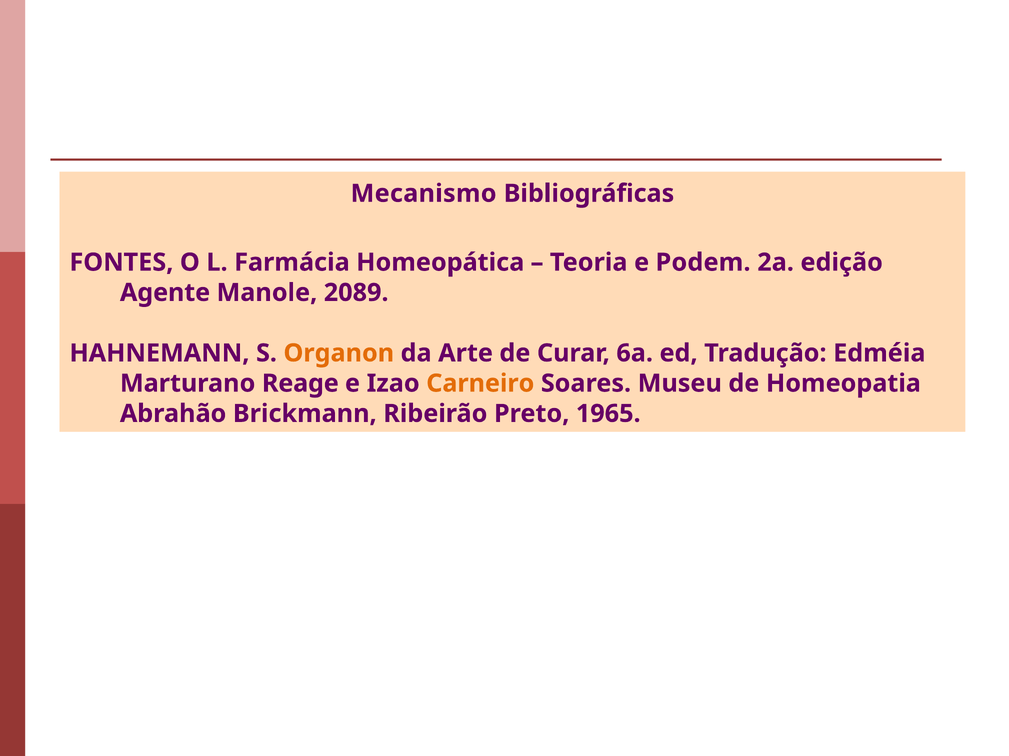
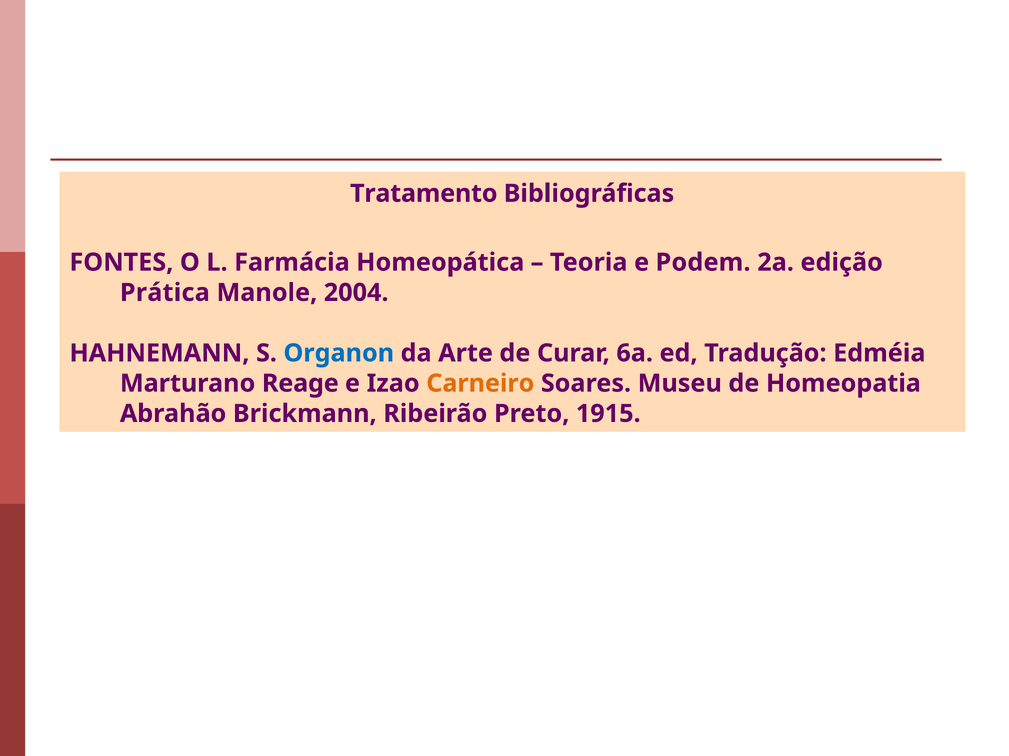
Mecanismo: Mecanismo -> Tratamento (424, 194)
Agente: Agente -> Prática (165, 293)
2089: 2089 -> 2004 (356, 293)
Organon colour: orange -> blue (339, 353)
1965: 1965 -> 1915 (608, 414)
